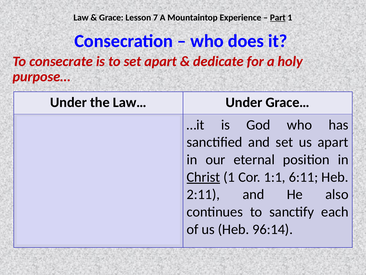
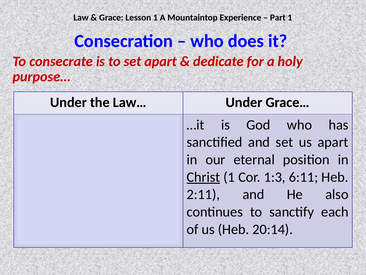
Lesson 7: 7 -> 1 (155, 18)
Part underline: present -> none (278, 18)
1:1: 1:1 -> 1:3 (275, 177)
96:14: 96:14 -> 20:14 (273, 229)
